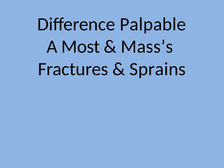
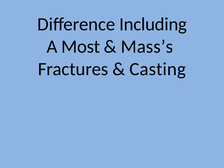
Palpable: Palpable -> Including (153, 24)
Sprains: Sprains -> Casting (158, 69)
